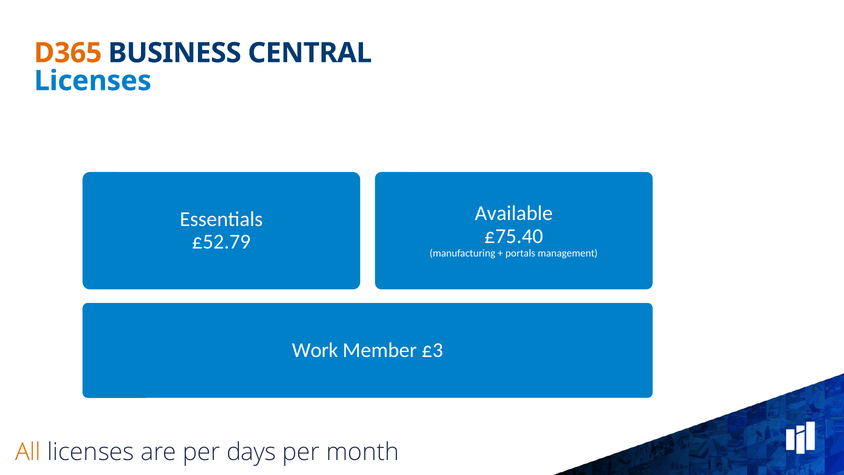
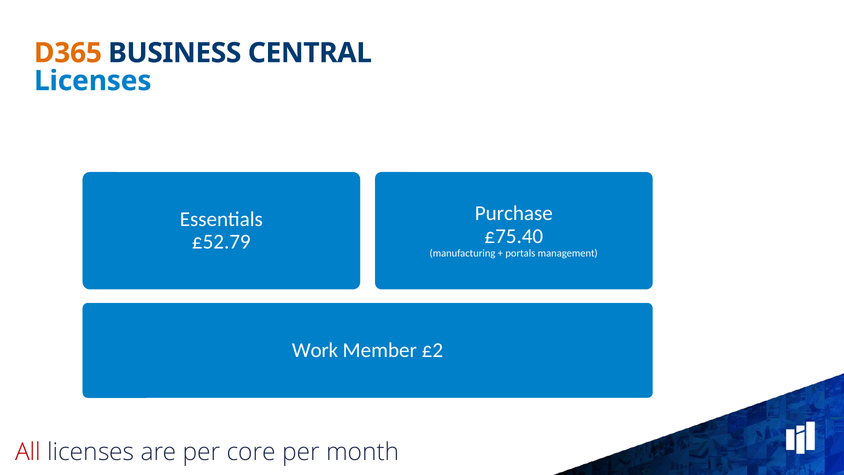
Available: Available -> Purchase (514, 213)
£3: £3 -> £2 (432, 350)
All colour: orange -> red (28, 452)
days: days -> core (251, 452)
